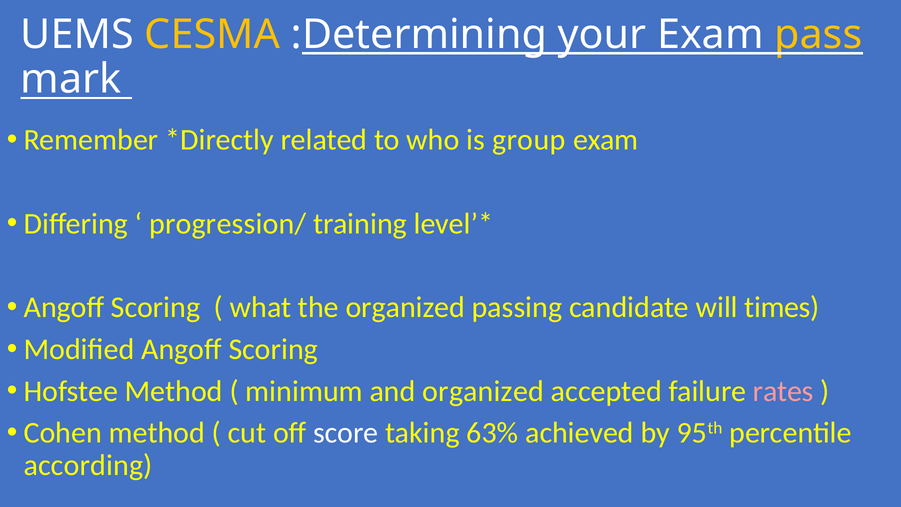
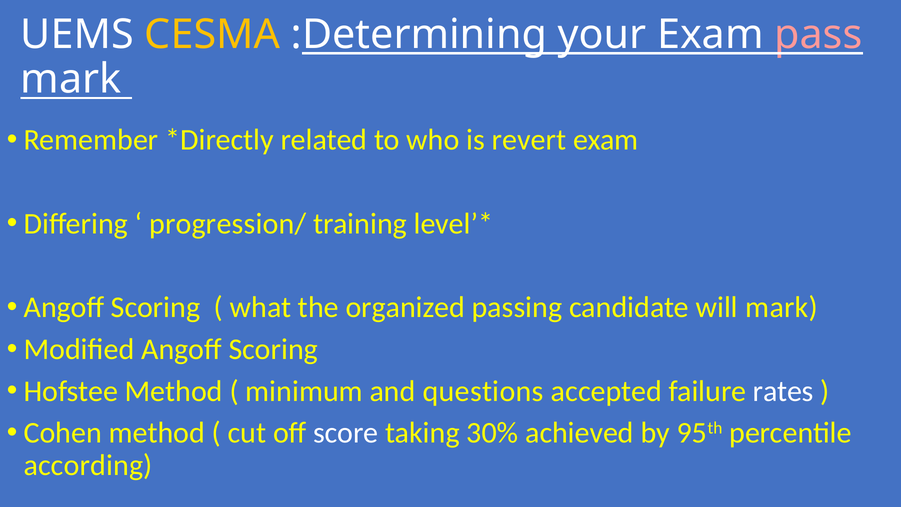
pass colour: yellow -> pink (818, 34)
group: group -> revert (529, 140)
will times: times -> mark (782, 307)
and organized: organized -> questions (483, 391)
rates colour: pink -> white (783, 391)
63%: 63% -> 30% (492, 433)
